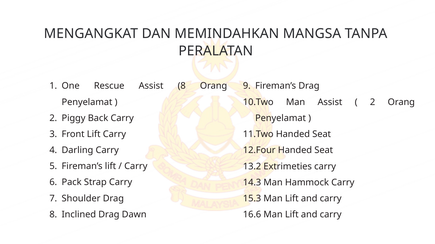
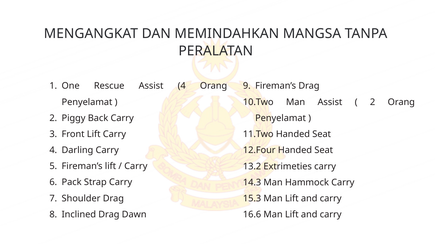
Assist 8: 8 -> 4 (182, 86)
